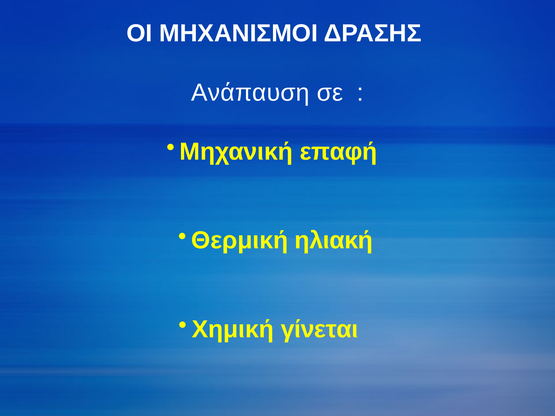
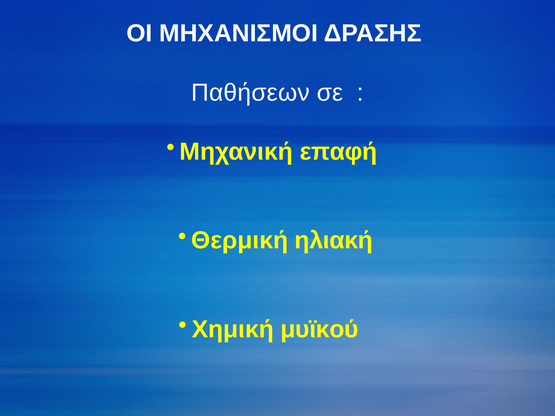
Ανάπαυση: Ανάπαυση -> Παθήσεων (251, 93)
γίνεται: γίνεται -> μυϊκού (320, 329)
